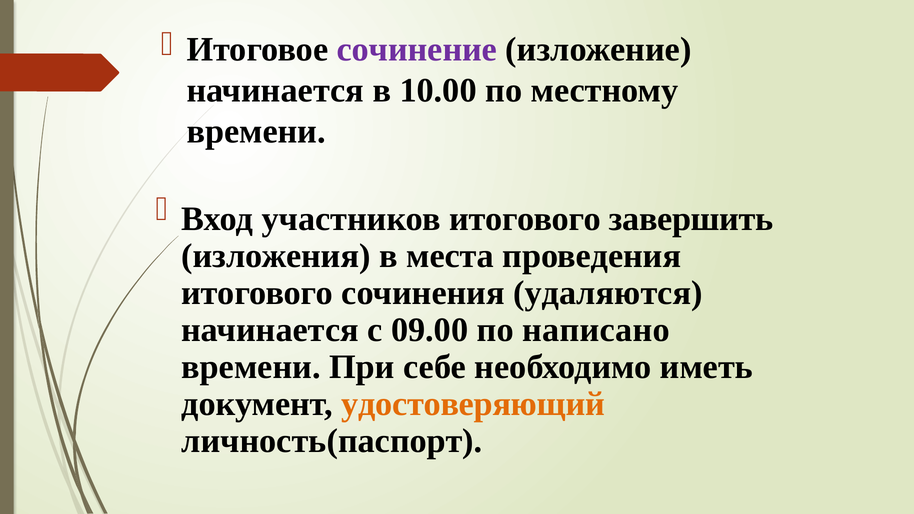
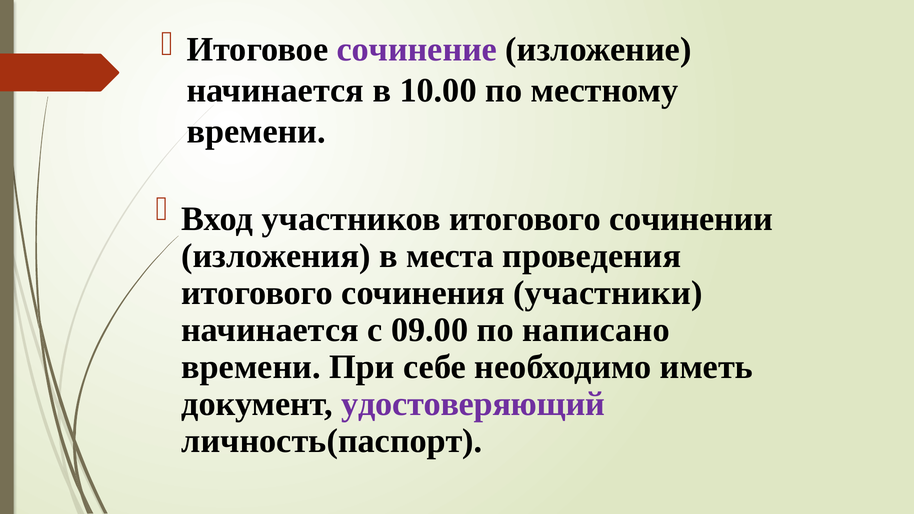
завершить: завершить -> сочинении (691, 219)
удаляются: удаляются -> участники (608, 293)
удостоверяющий colour: orange -> purple (473, 404)
